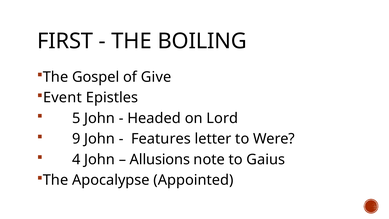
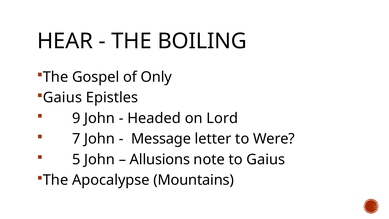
FIRST: FIRST -> HEAR (65, 41)
Give: Give -> Only (156, 77)
Event: Event -> Gaius (62, 98)
5: 5 -> 9 (76, 118)
9: 9 -> 7 (76, 139)
Features: Features -> Message (161, 139)
4: 4 -> 5 (76, 159)
Appointed: Appointed -> Mountains (194, 180)
